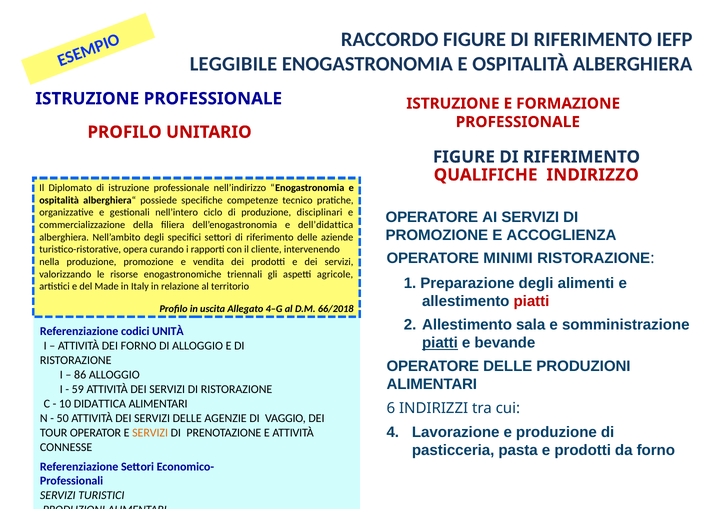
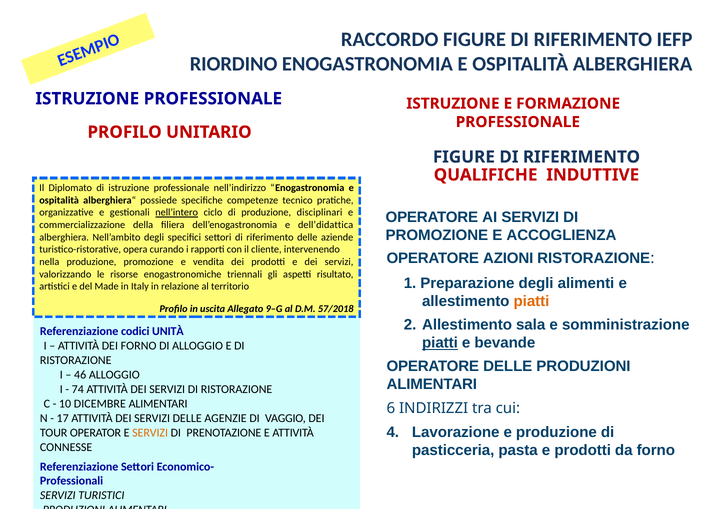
LEGGIBILE: LEGGIBILE -> RIORDINO (234, 64)
INDIRIZZO: INDIRIZZO -> INDUTTIVE (593, 175)
nell’intero underline: none -> present (177, 212)
MINIMI: MINIMI -> AZIONI (508, 258)
agricole: agricole -> risultato (335, 274)
piatti colour: red -> orange (531, 301)
4–G: 4–G -> 9–G (274, 309)
66/2018: 66/2018 -> 57/2018 (336, 309)
86: 86 -> 46 (80, 375)
59: 59 -> 74 (78, 389)
DIDATTICA: DIDATTICA -> DICEMBRE (100, 403)
50: 50 -> 17 (63, 418)
